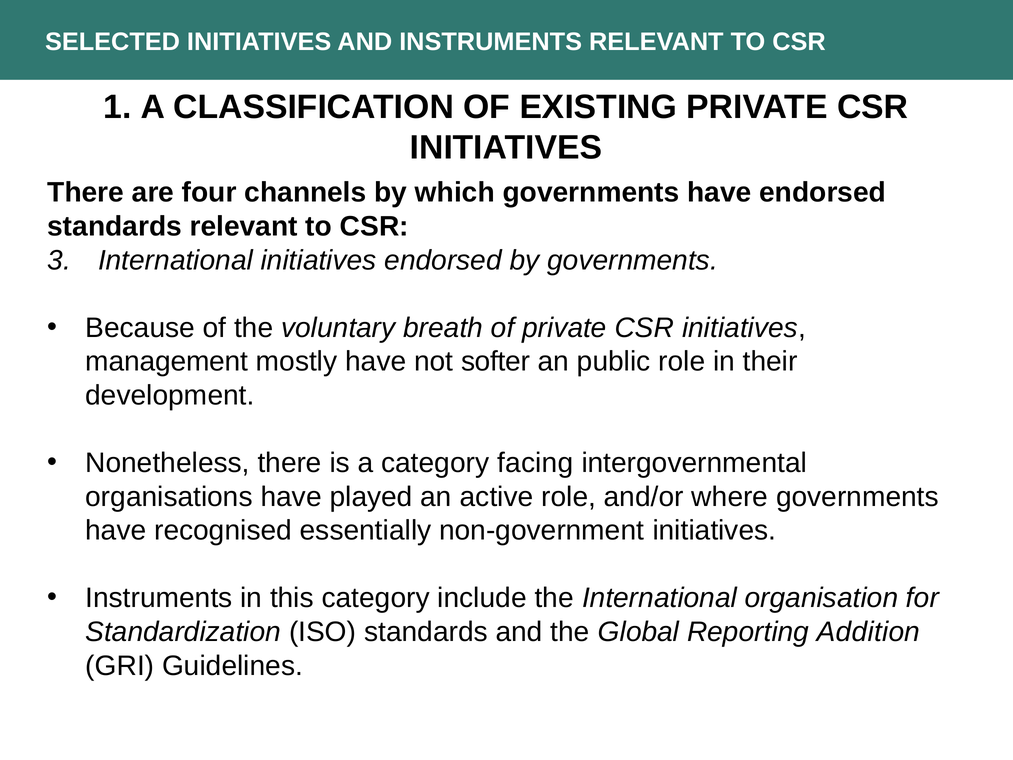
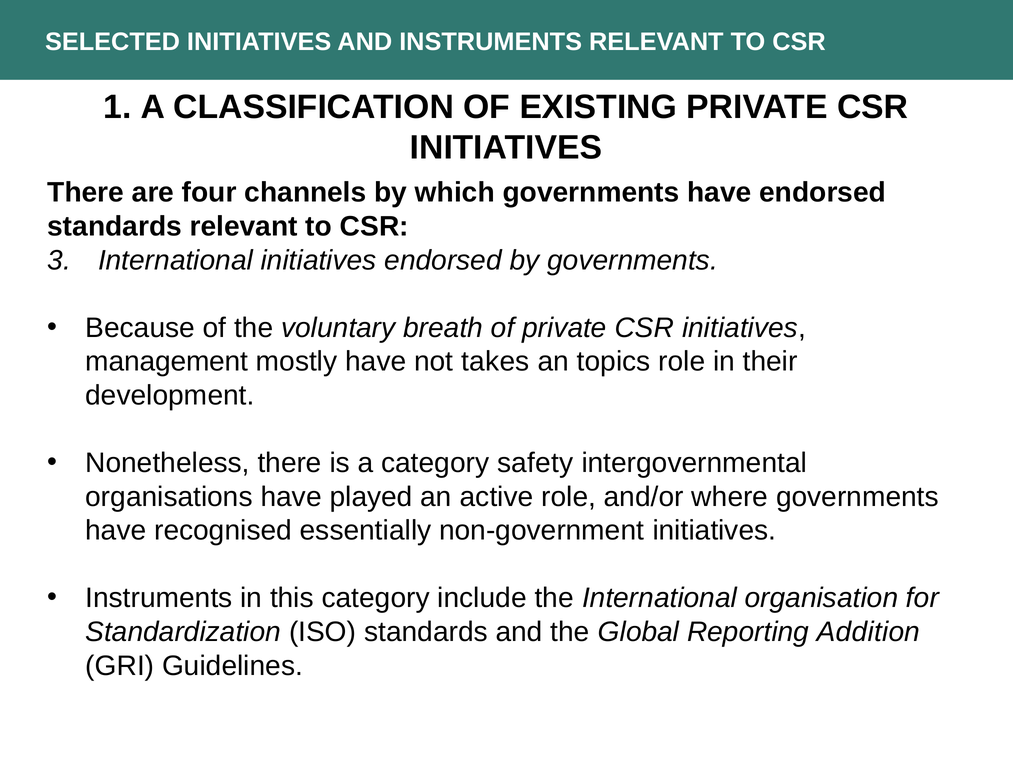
softer: softer -> takes (495, 361)
public: public -> topics (614, 361)
facing: facing -> safety (535, 463)
